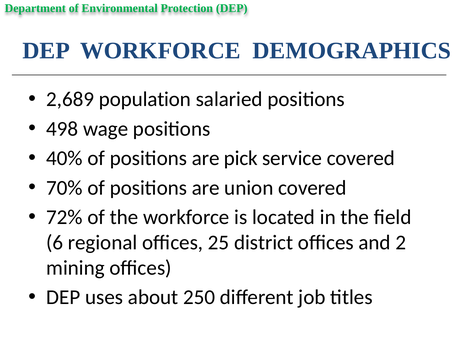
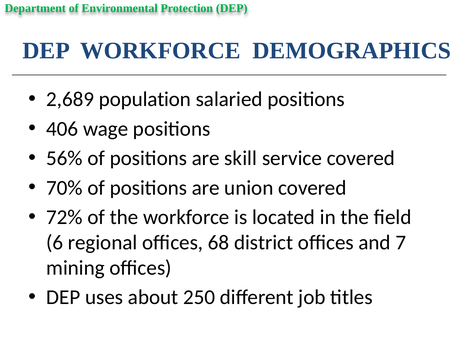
498: 498 -> 406 (62, 129)
40%: 40% -> 56% (64, 158)
pick: pick -> skill (241, 158)
25: 25 -> 68 (219, 243)
2: 2 -> 7 (401, 243)
